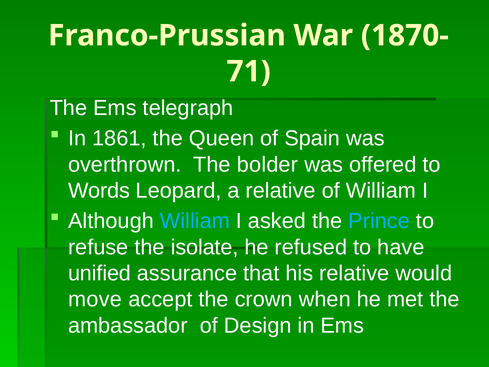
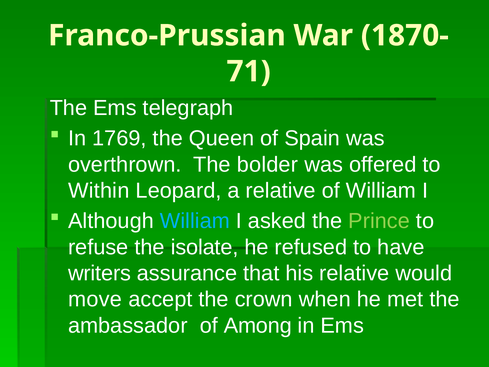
1861: 1861 -> 1769 (119, 138)
Words: Words -> Within (99, 191)
Prince colour: light blue -> light green (379, 221)
unified: unified -> writers (100, 273)
Design: Design -> Among (258, 325)
